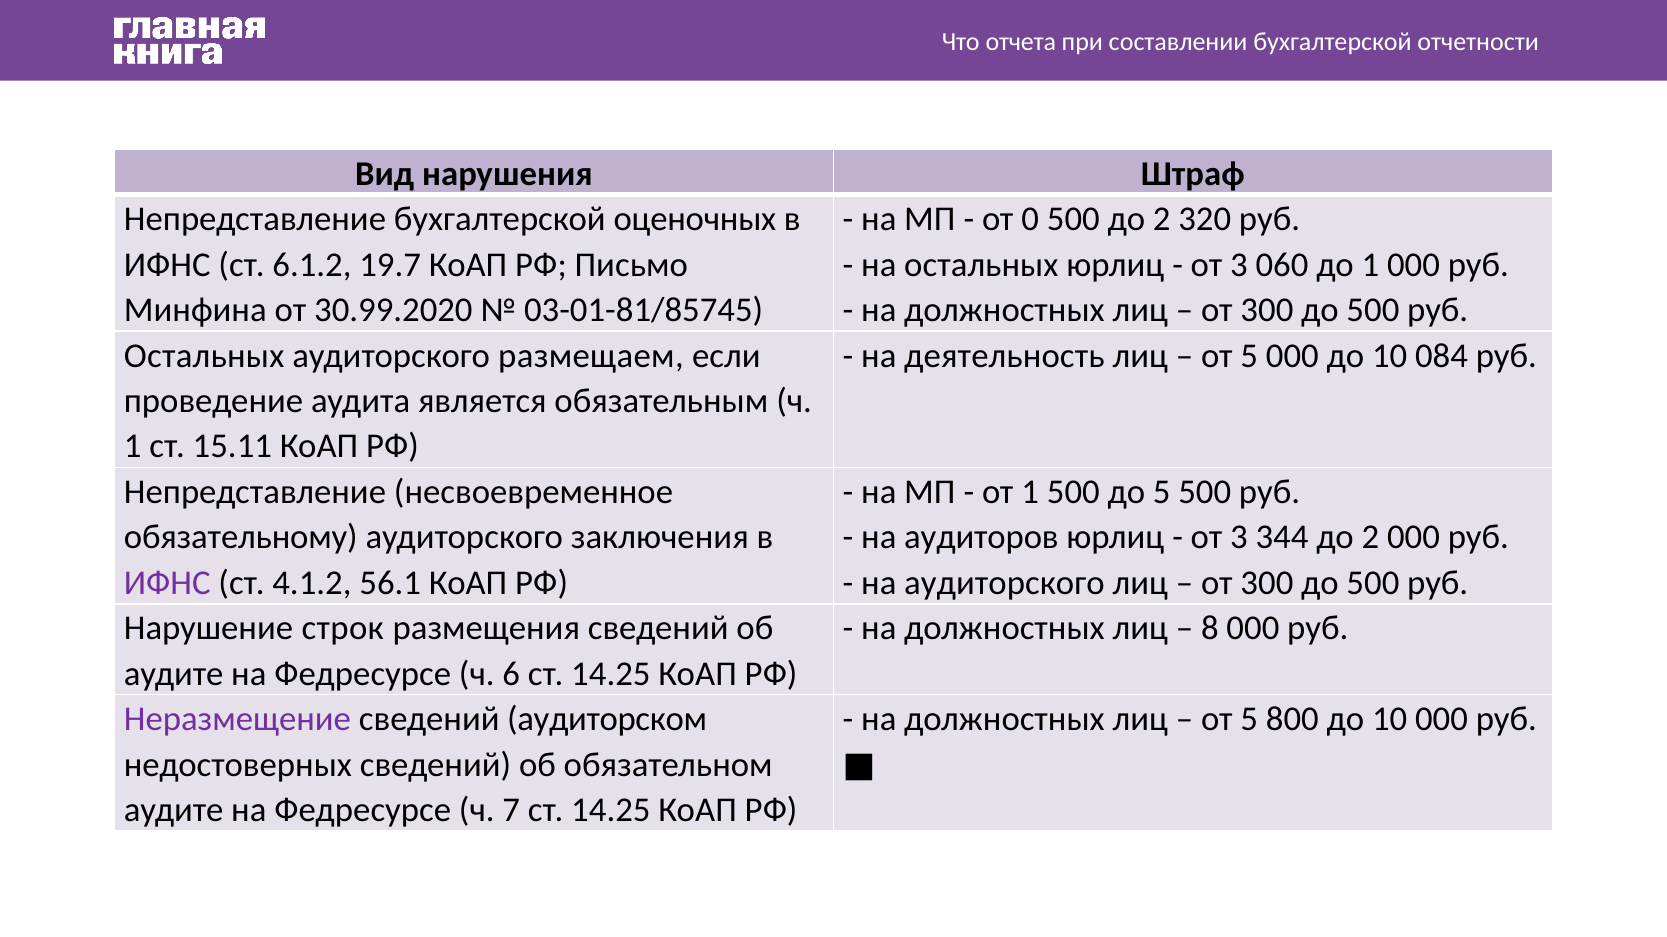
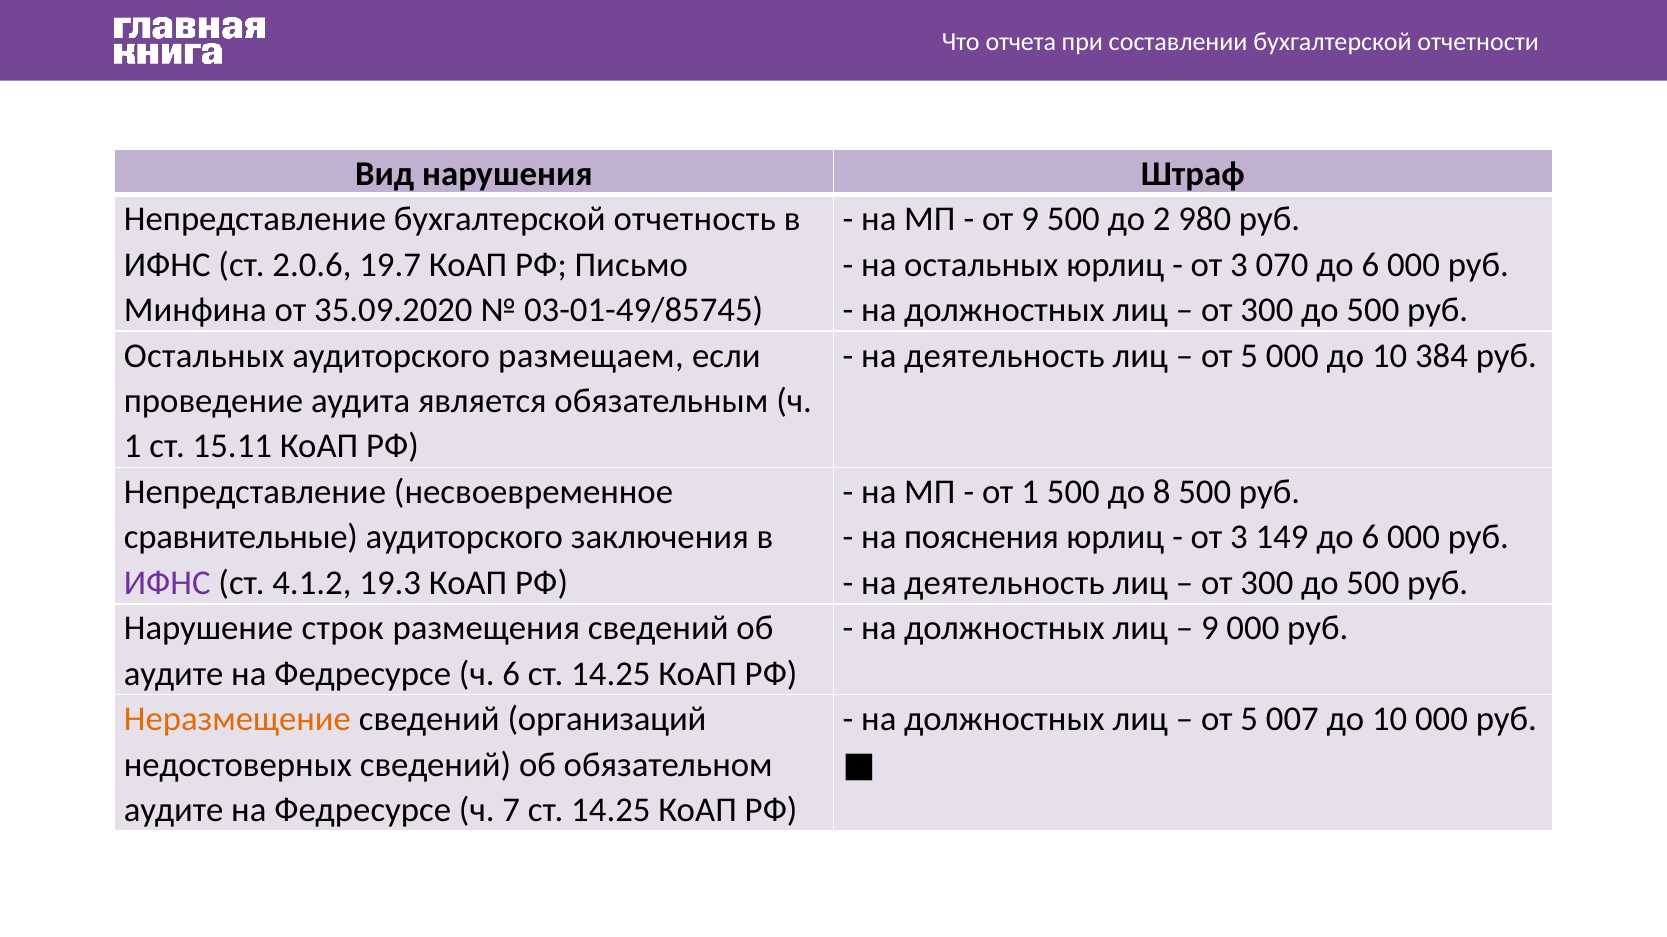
оценочных: оценочных -> отчетность (695, 219)
от 0: 0 -> 9 (1030, 219)
320: 320 -> 980 (1205, 219)
6.1.2: 6.1.2 -> 2.0.6 (312, 265)
060: 060 -> 070 (1282, 265)
1: 1 -> 6 (1370, 265)
30.99.2020: 30.99.2020 -> 35.09.2020 (393, 310)
03-01-81/85745: 03-01-81/85745 -> 03-01-49/85745 (644, 310)
084: 084 -> 384 (1442, 356)
до 5: 5 -> 8 (1162, 492)
обязательному: обязательному -> сравнительные (241, 538)
аудиторов: аудиторов -> пояснения (981, 538)
344: 344 -> 149 (1282, 538)
2: 2 -> 6 (1370, 538)
56.1: 56.1 -> 19.3 (390, 583)
аудиторского: аудиторского -> деятельность (1004, 583)
8: 8 -> 9 (1210, 629)
Неразмещение colour: purple -> orange (237, 720)
аудиторском: аудиторском -> организаций (607, 720)
800: 800 -> 007 (1292, 720)
